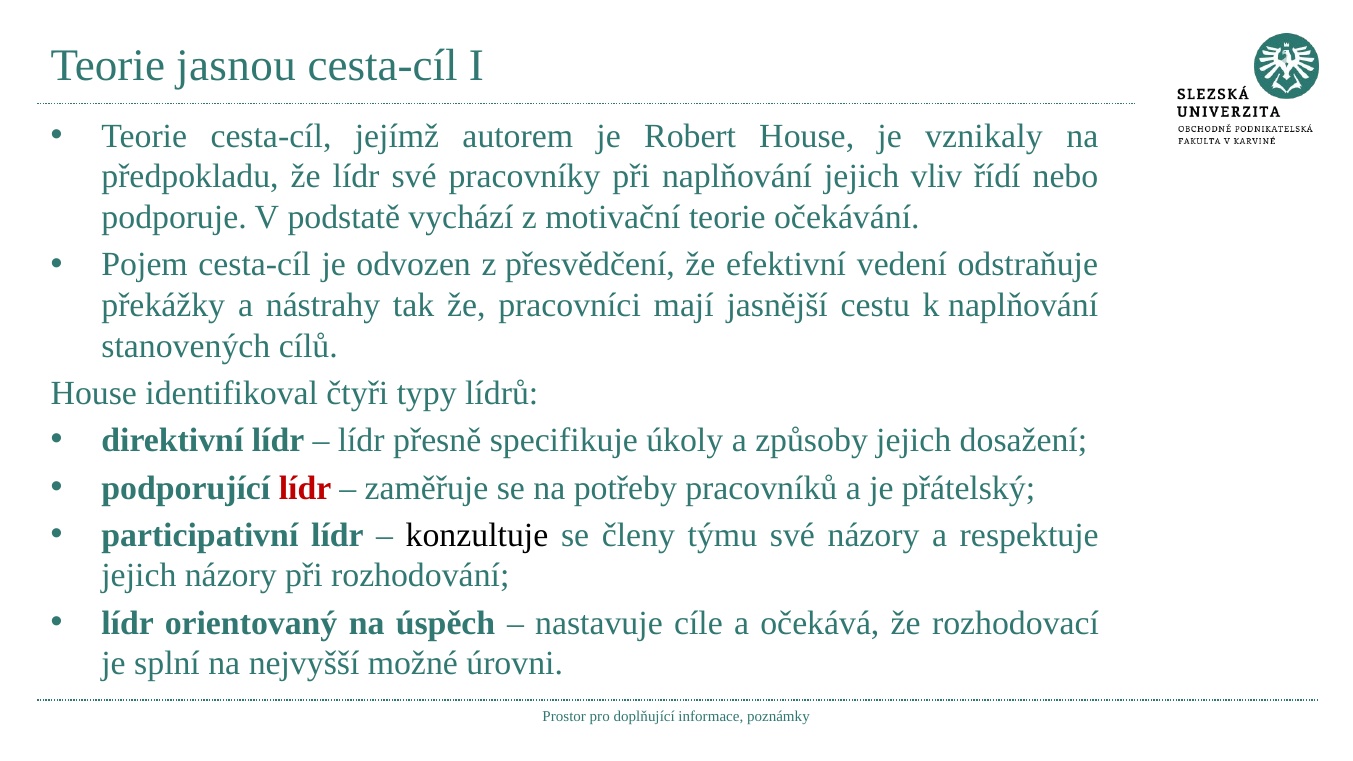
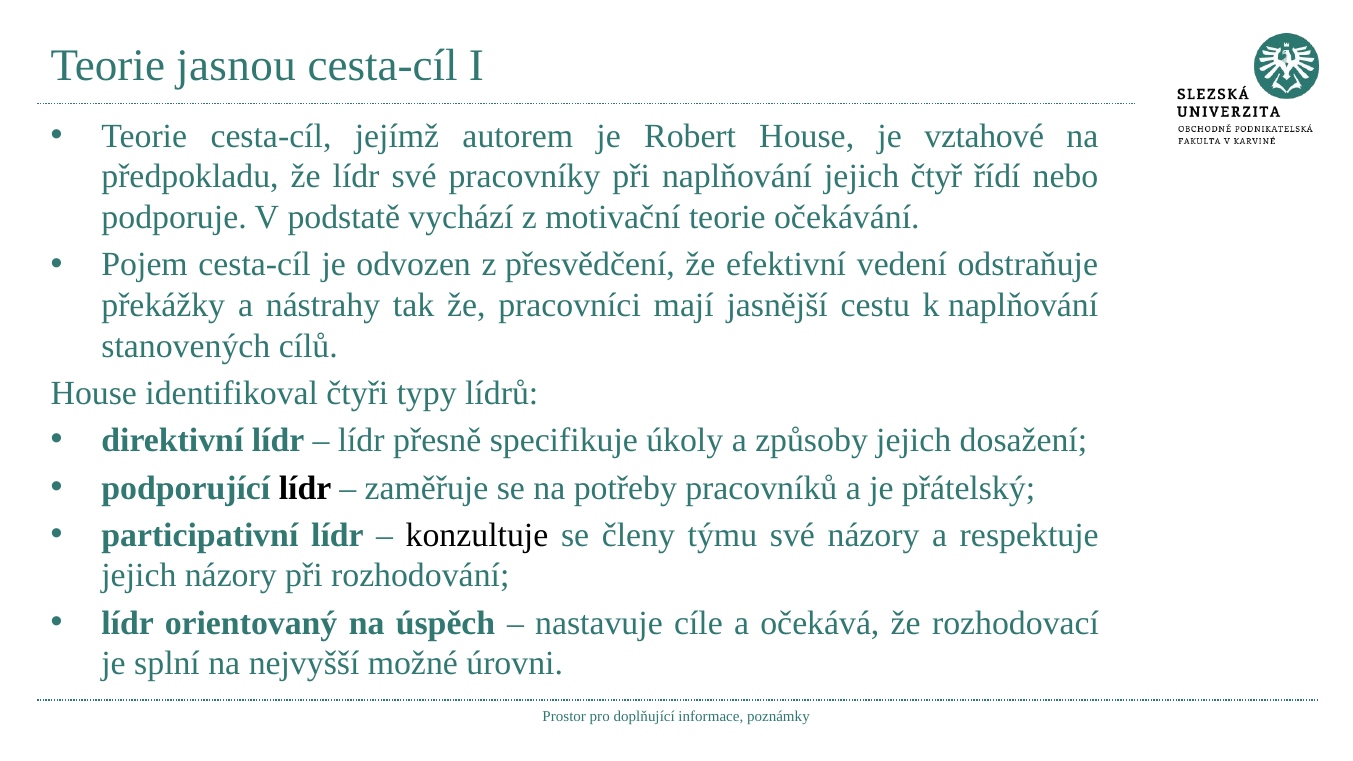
vznikaly: vznikaly -> vztahové (984, 136)
vliv: vliv -> čtyř (936, 177)
lídr colour: red -> black (305, 488)
